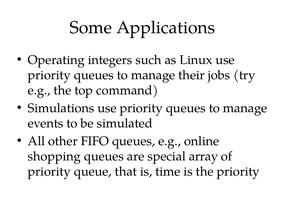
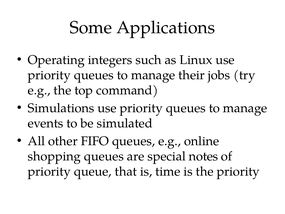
array: array -> notes (203, 156)
